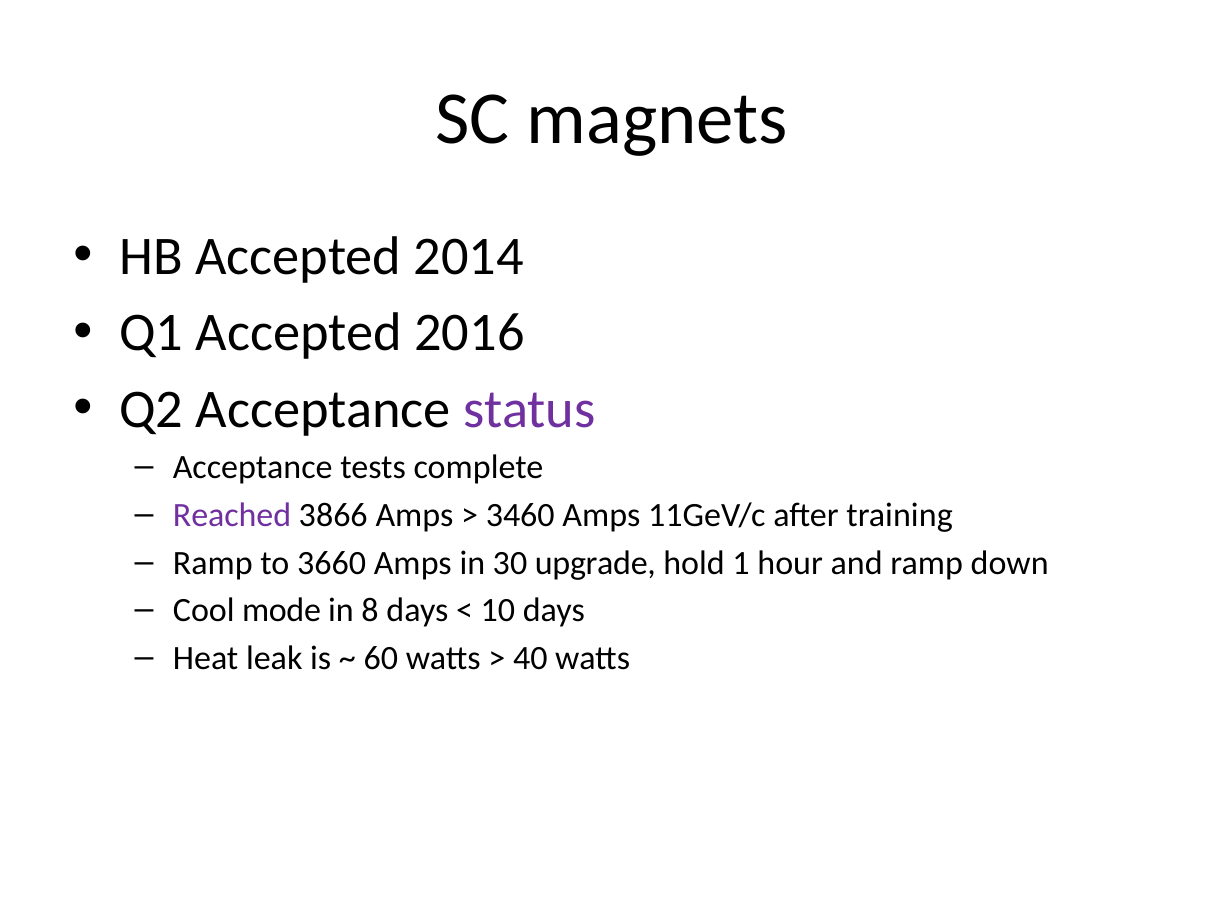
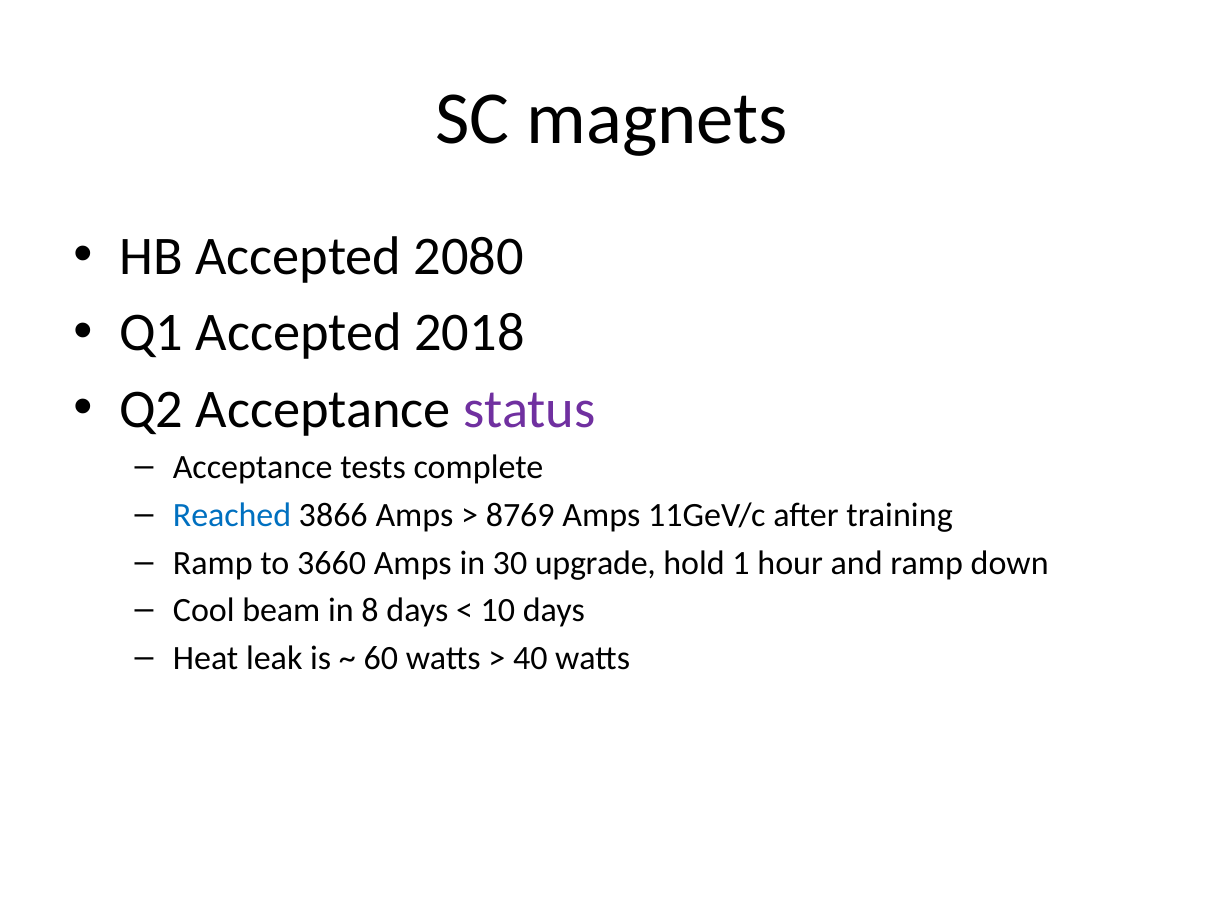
2014: 2014 -> 2080 (469, 257)
2016: 2016 -> 2018 (469, 333)
Reached colour: purple -> blue (232, 515)
3460: 3460 -> 8769 (520, 515)
mode: mode -> beam (281, 610)
